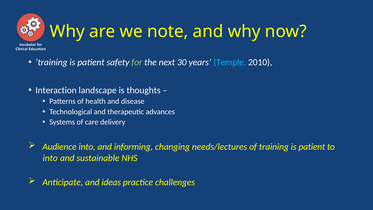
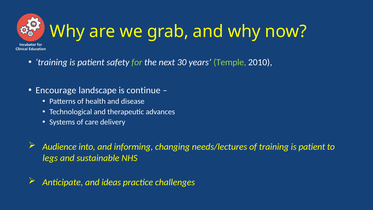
note: note -> grab (168, 31)
Temple colour: light blue -> light green (230, 62)
Interaction: Interaction -> Encourage (56, 90)
thoughts: thoughts -> continue (144, 90)
into: into -> legs (50, 158)
